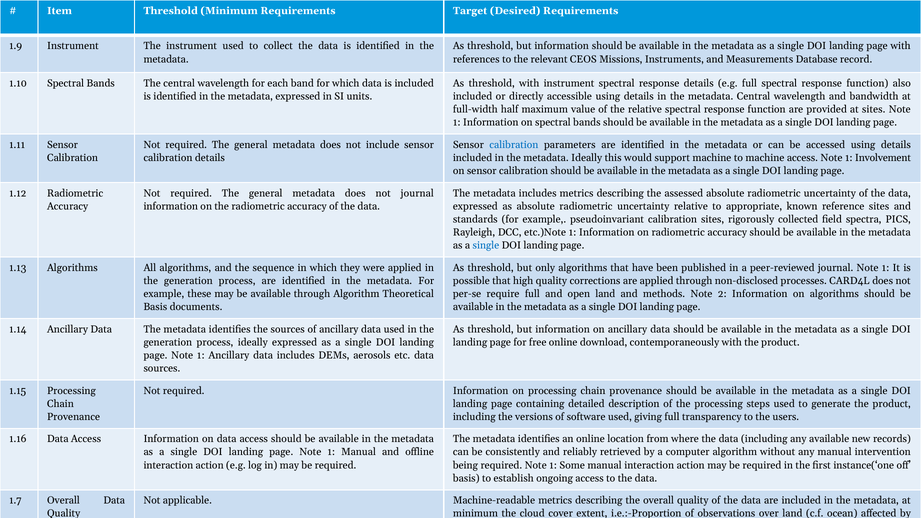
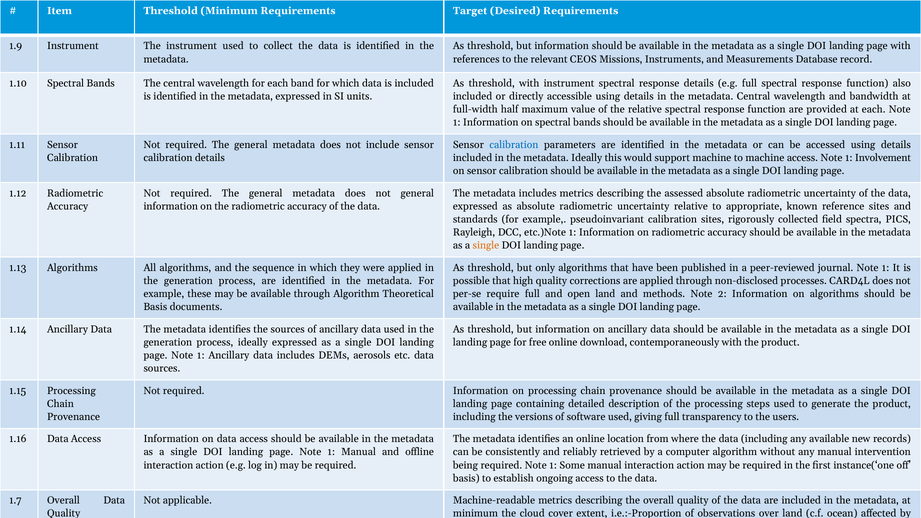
at sites: sites -> each (874, 110)
not journal: journal -> general (417, 193)
single colour: blue -> orange (486, 246)
